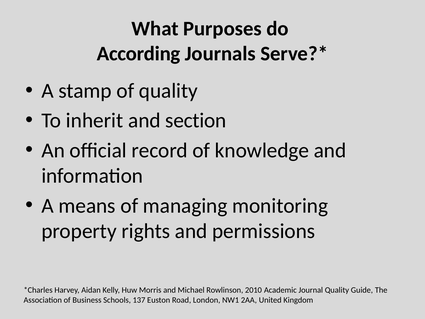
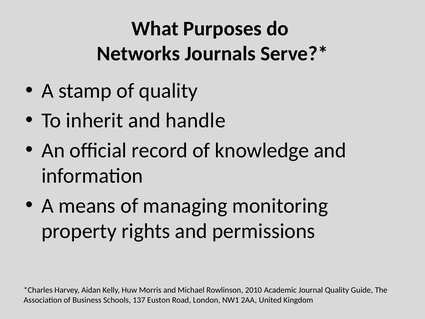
According: According -> Networks (138, 54)
section: section -> handle (196, 120)
